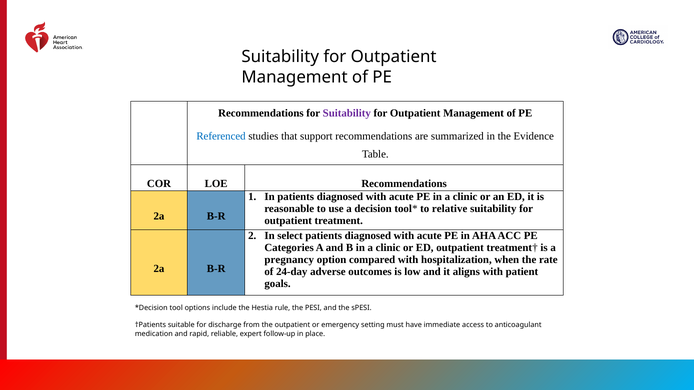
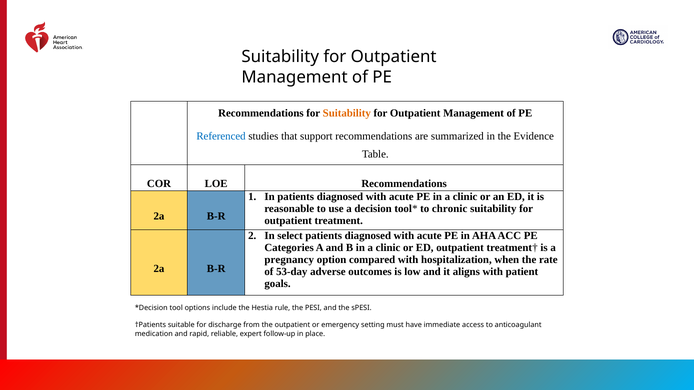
Suitability colour: purple -> orange (347, 113)
relative: relative -> chronic (450, 209)
24-day: 24-day -> 53-day (292, 272)
